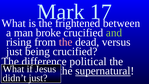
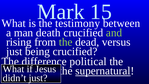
17: 17 -> 15 (101, 12)
frightened: frightened -> testimony (78, 23)
broke: broke -> death (48, 33)
the colour: pink -> light green (66, 42)
